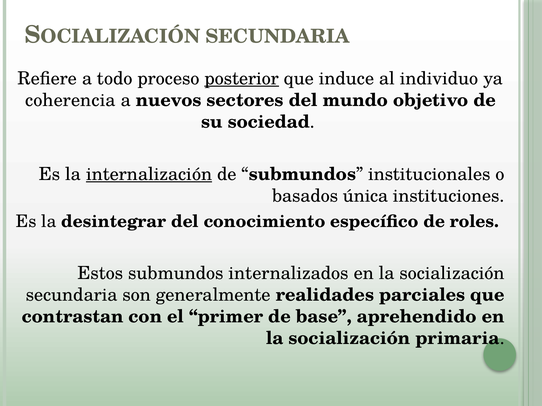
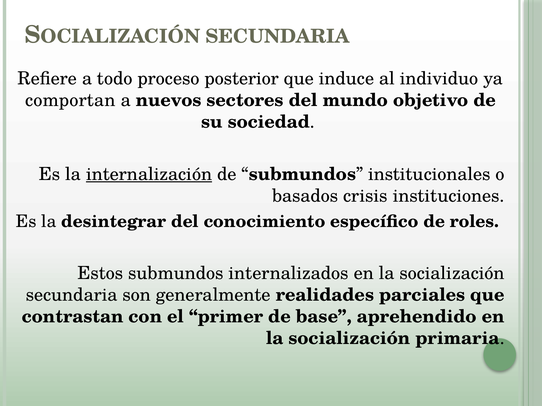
posterior underline: present -> none (242, 79)
coherencia: coherencia -> comportan (70, 100)
única: única -> crisis (365, 196)
